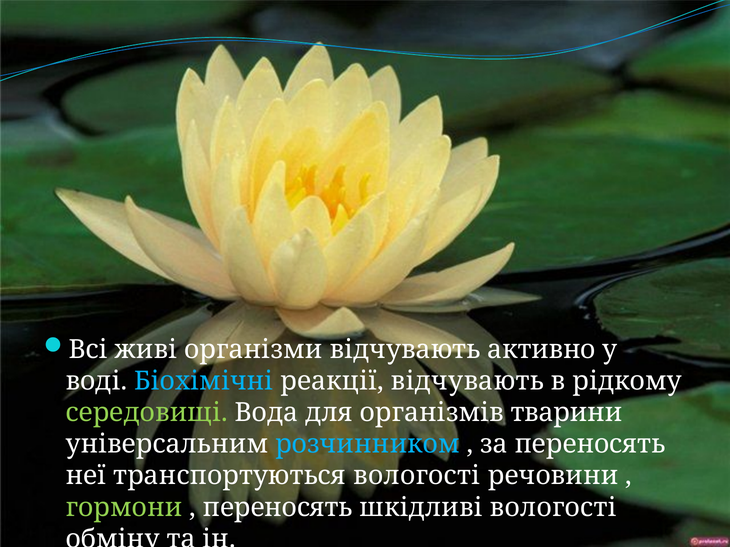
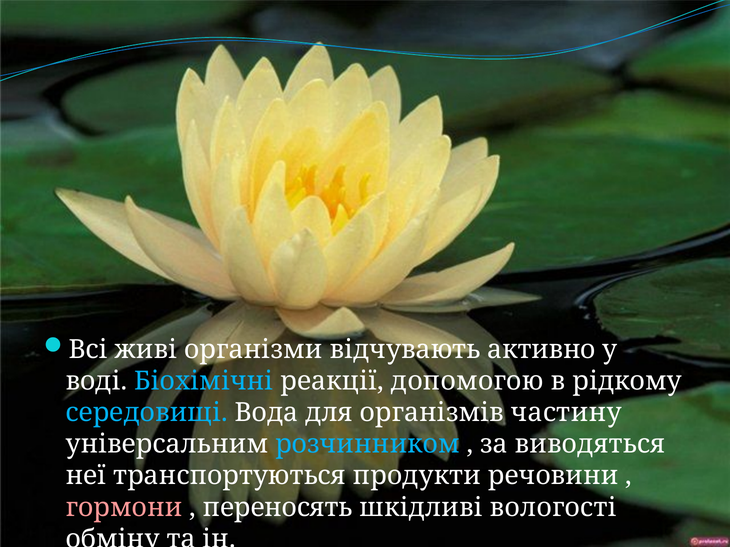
реакції відчувають: відчувають -> допомогою (467, 381)
середовищі colour: light green -> light blue (147, 413)
тварини: тварини -> частину (566, 413)
за переносять: переносять -> виводяться (590, 445)
транспортуються вологості: вологості -> продукти (417, 476)
гормони colour: light green -> pink (124, 508)
